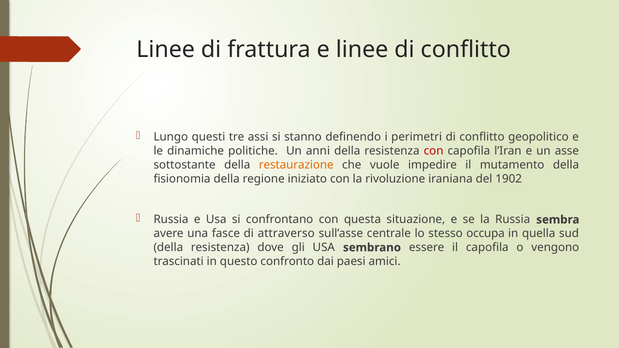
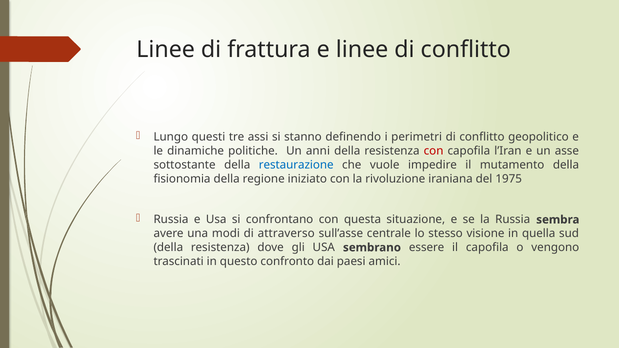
restaurazione colour: orange -> blue (296, 165)
1902: 1902 -> 1975 (509, 179)
fasce: fasce -> modi (226, 234)
occupa: occupa -> visione (485, 234)
